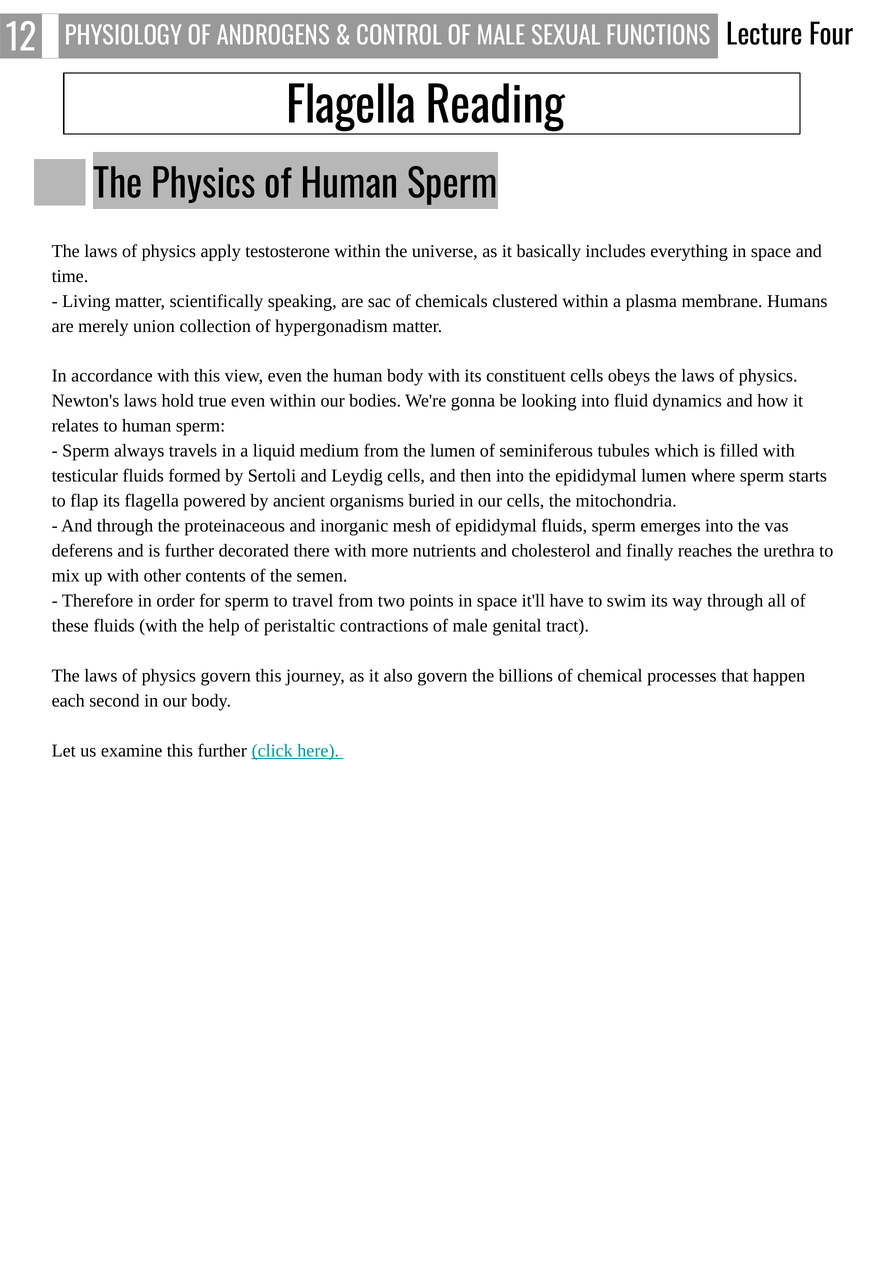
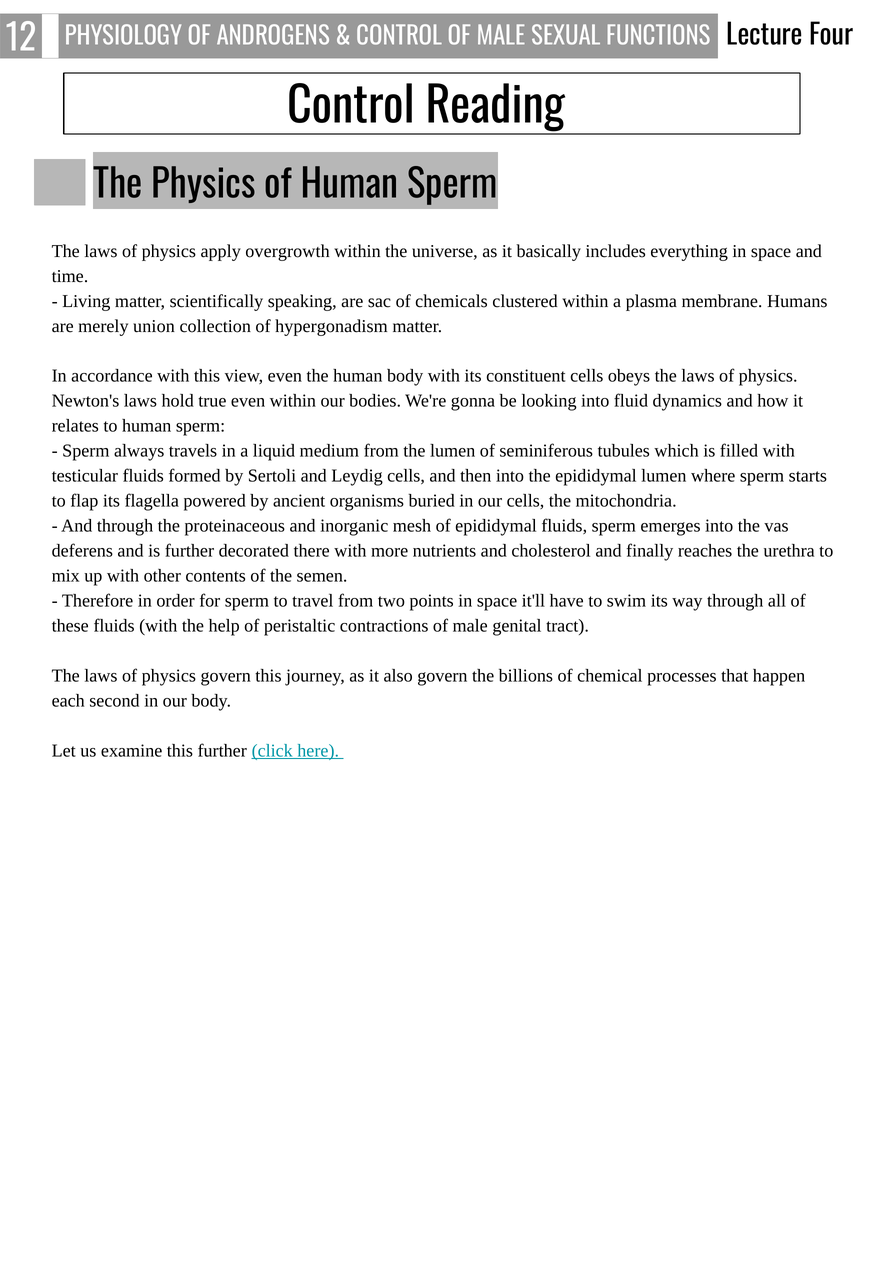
Flagella: Flagella -> Control (351, 107)
testosterone: testosterone -> overgrowth (288, 251)
